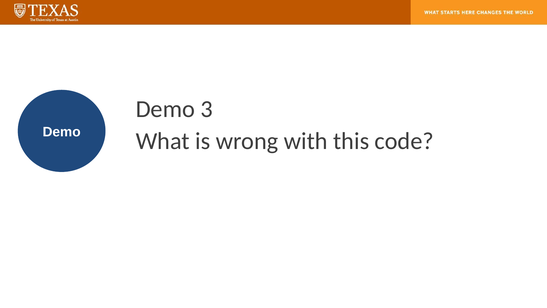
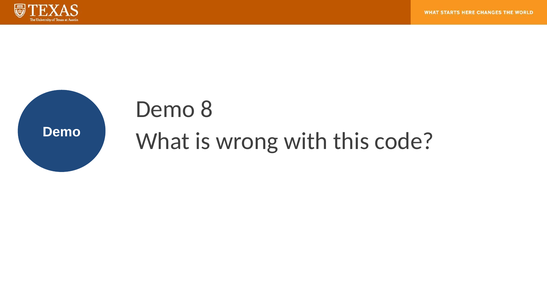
3: 3 -> 8 (207, 109)
